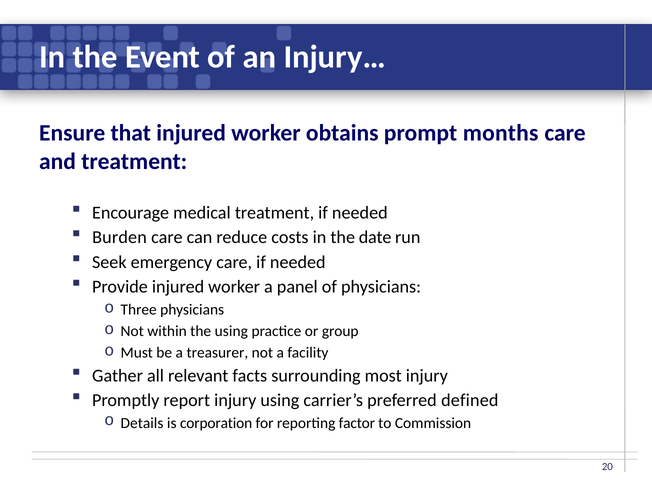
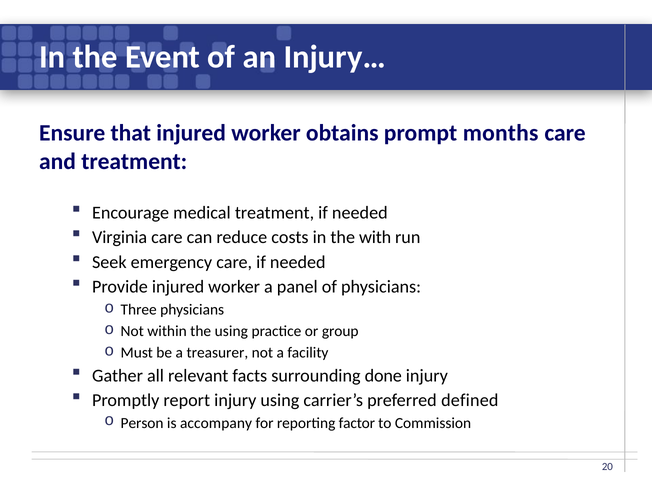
Burden: Burden -> Virginia (120, 237)
date: date -> with (375, 237)
most: most -> done (383, 376)
Details: Details -> Person (142, 423)
corporation: corporation -> accompany (216, 423)
